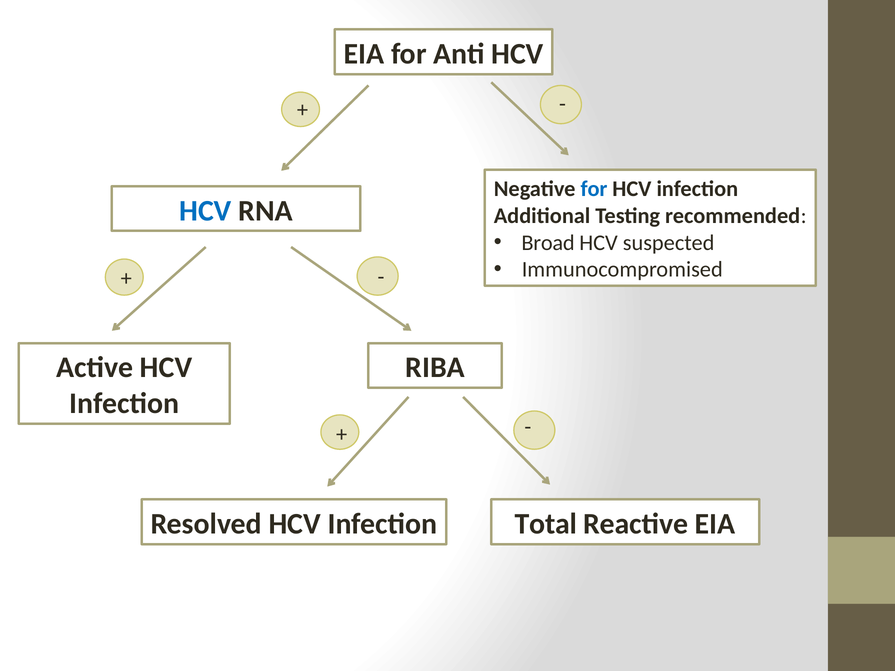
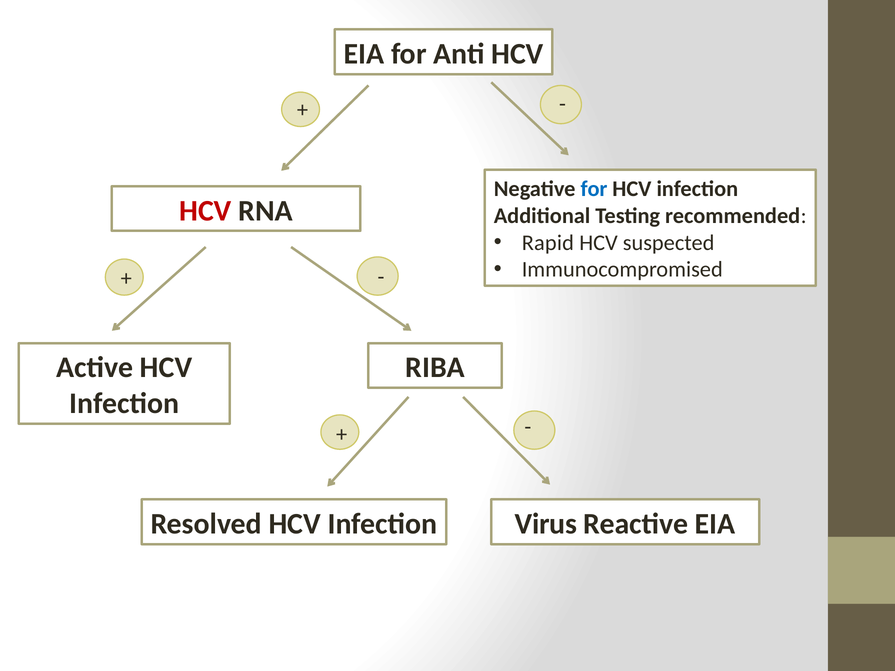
HCV colour: blue -> red (206, 211)
Broad: Broad -> Rapid (548, 243)
Total: Total -> Virus (546, 524)
